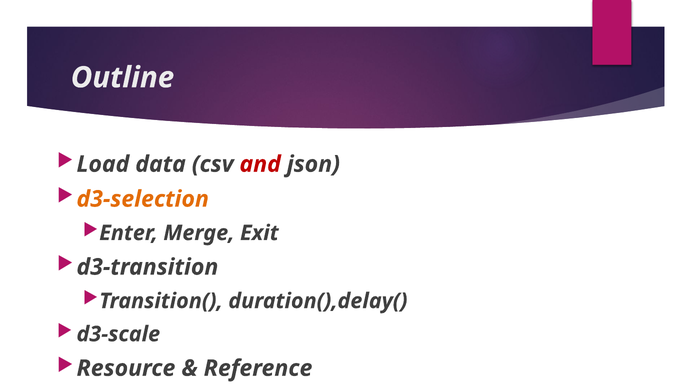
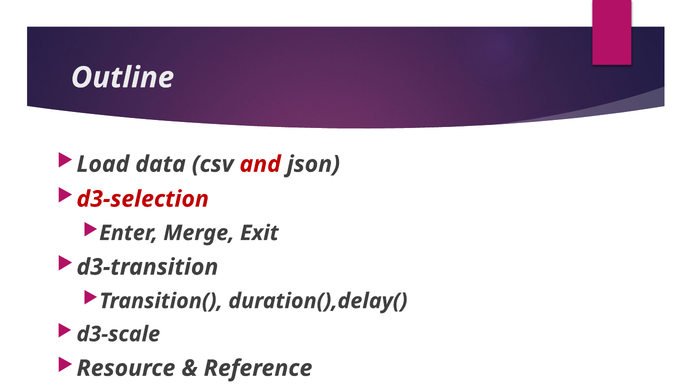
d3-selection colour: orange -> red (143, 199)
